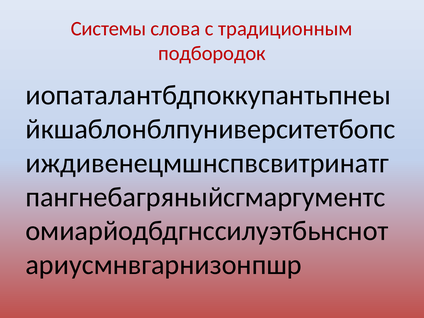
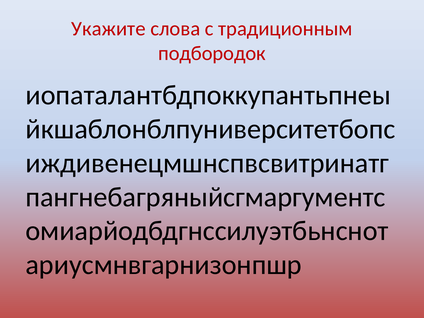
Системы: Системы -> Укажите (108, 29)
